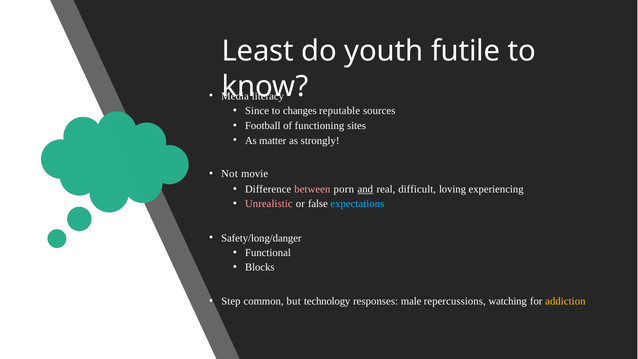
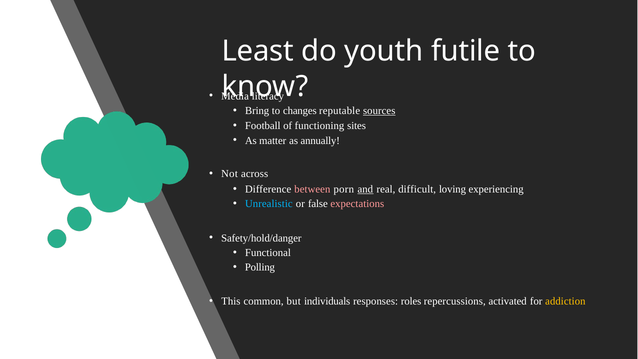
Since: Since -> Bring (257, 111)
sources underline: none -> present (379, 111)
strongly: strongly -> annually (320, 140)
movie: movie -> across (255, 174)
Unrealistic colour: pink -> light blue (269, 204)
expectations colour: light blue -> pink (357, 204)
Safety/long/danger: Safety/long/danger -> Safety/hold/danger (261, 238)
Blocks: Blocks -> Polling (260, 267)
Step: Step -> This (231, 301)
technology: technology -> individuals (327, 301)
male: male -> roles (411, 301)
watching: watching -> activated (508, 301)
